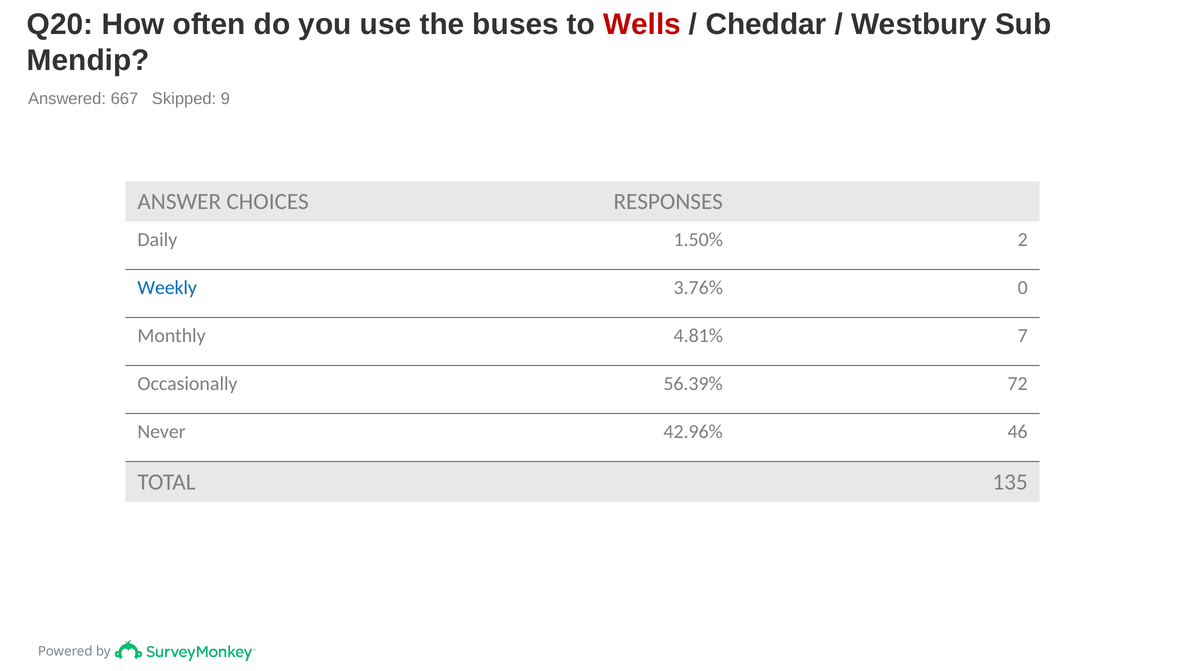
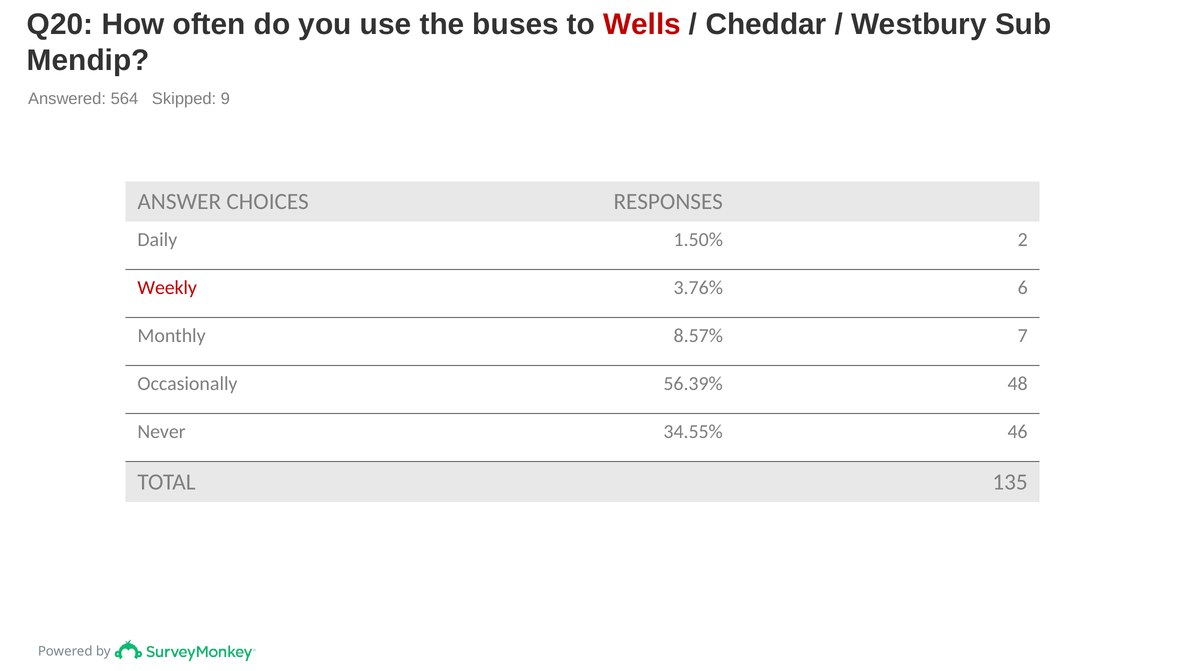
667: 667 -> 564 (124, 99)
Weekly colour: blue -> red (167, 288)
0: 0 -> 6 (1023, 288)
4.81%: 4.81% -> 8.57% (698, 336)
72: 72 -> 48 (1018, 384)
42.96%: 42.96% -> 34.55% (693, 432)
